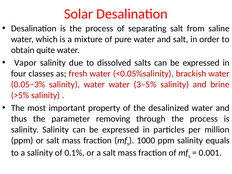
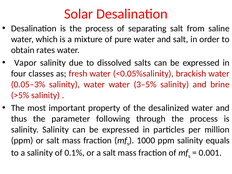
quite: quite -> rates (46, 50)
removing: removing -> following (113, 119)
